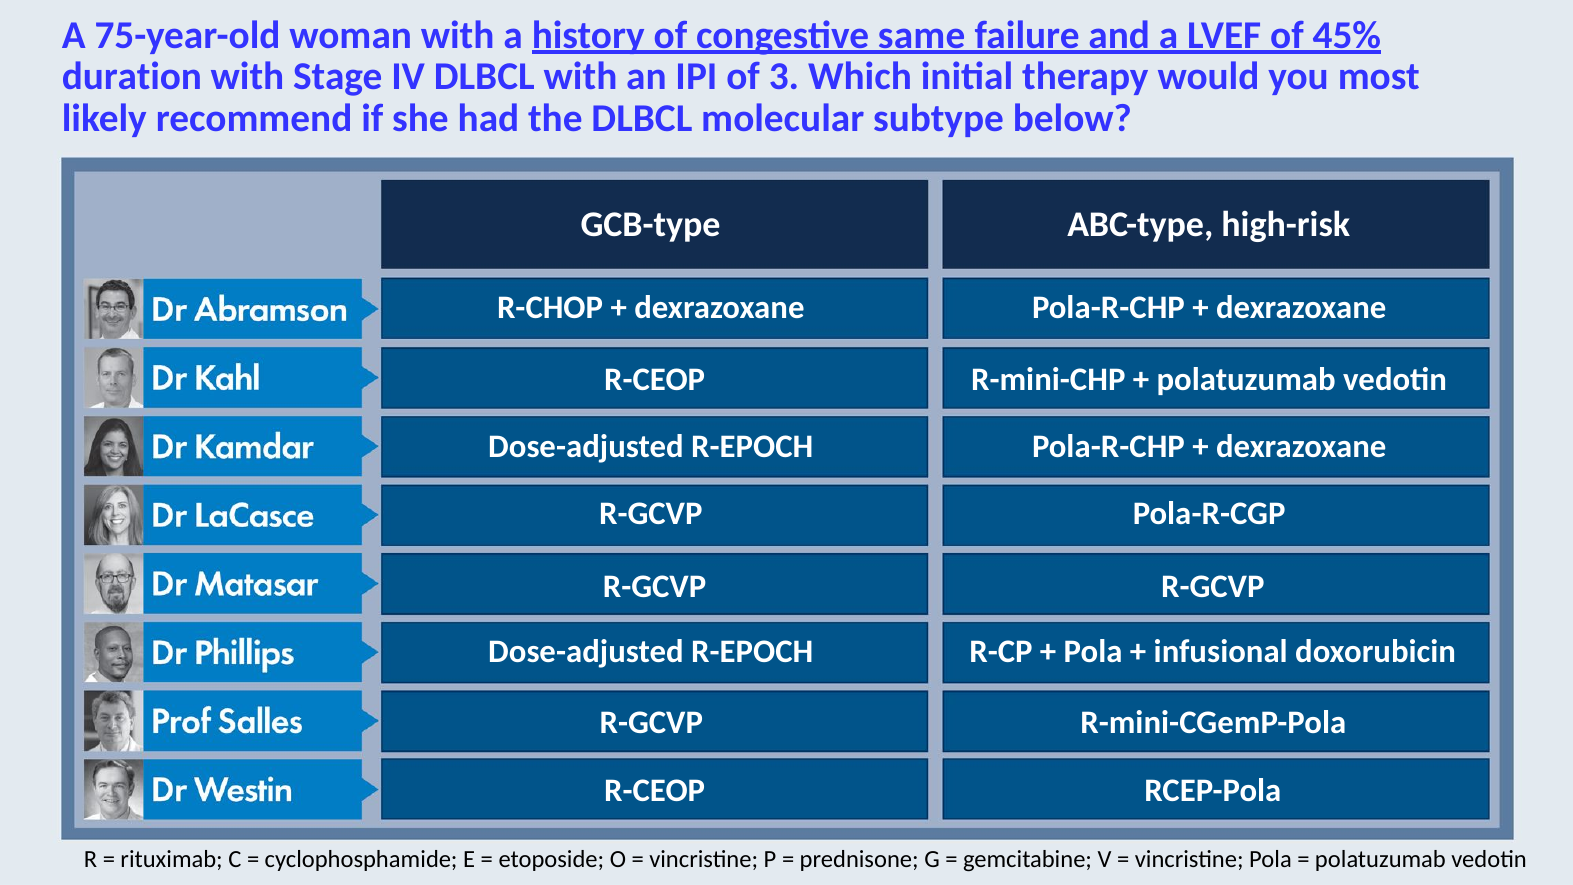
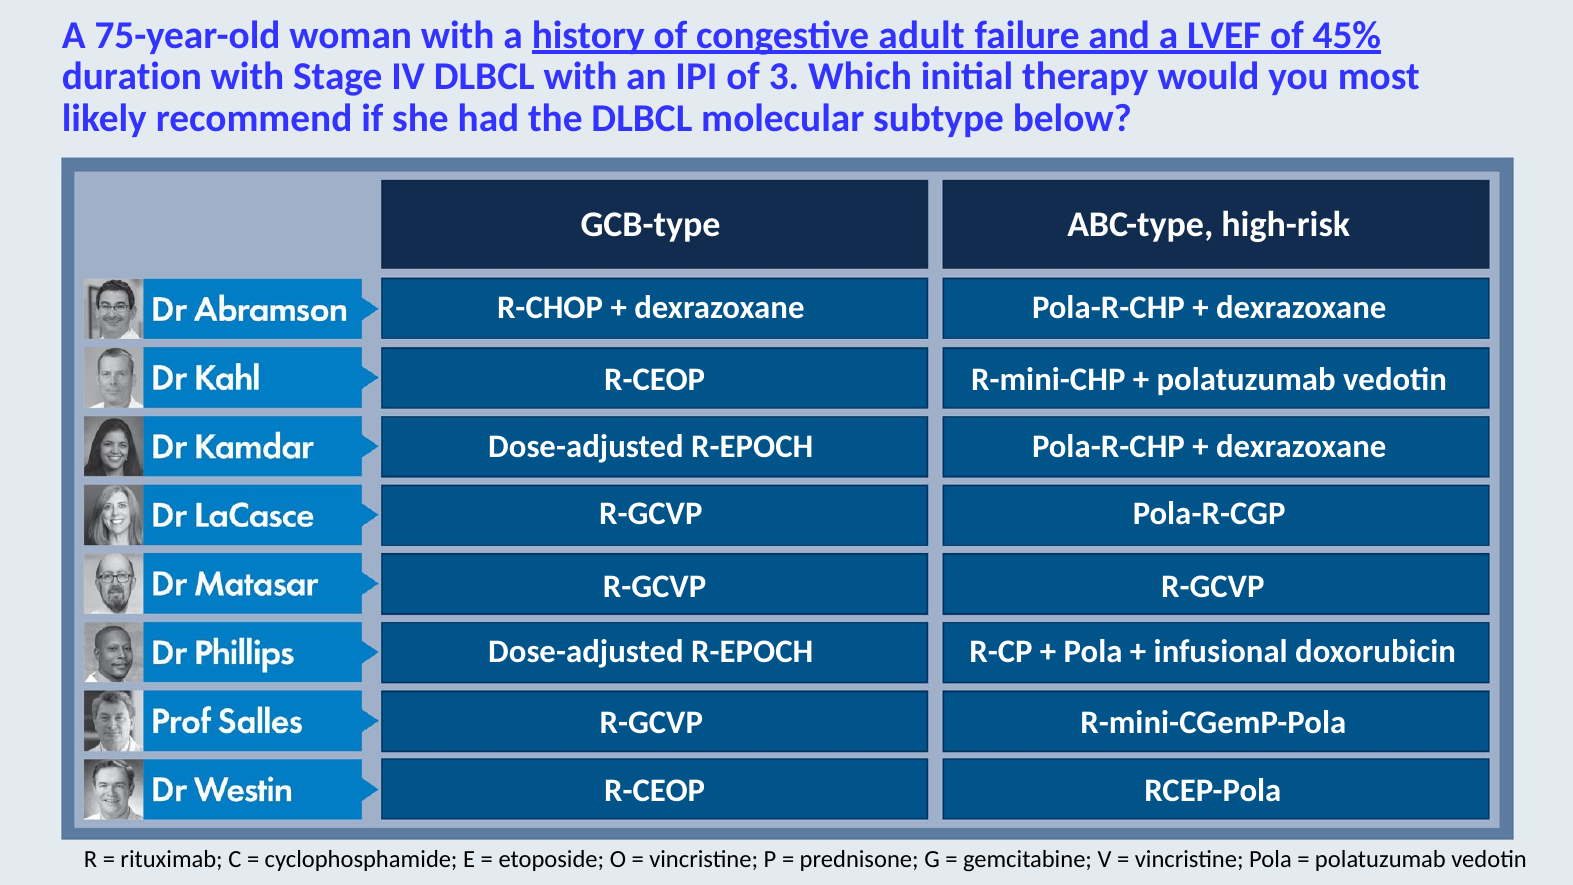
same: same -> adult (922, 35)
